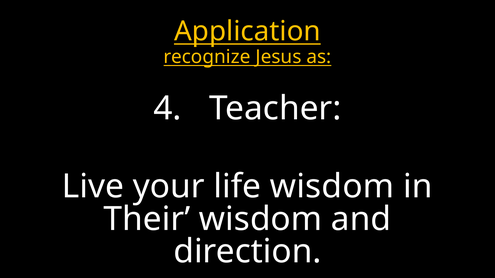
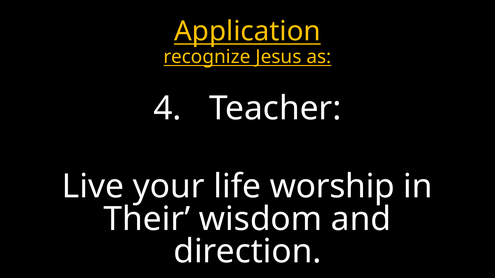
life wisdom: wisdom -> worship (332, 187)
